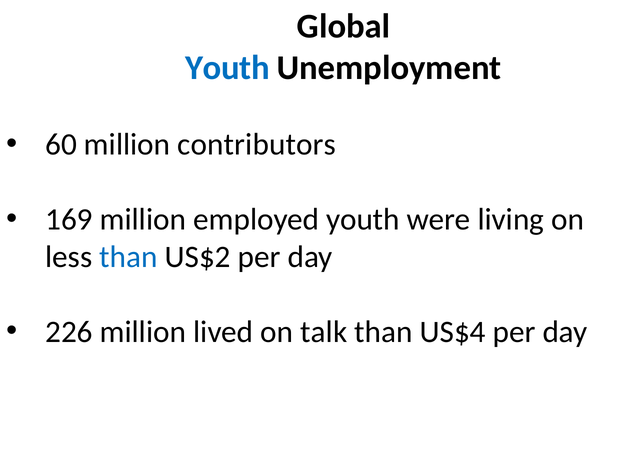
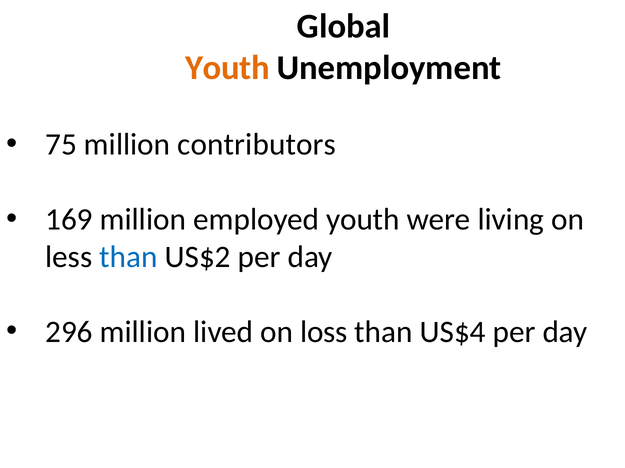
Youth colour: blue -> orange (228, 68)
60: 60 -> 75 (61, 145)
226: 226 -> 296 (69, 332)
talk: talk -> loss (324, 332)
